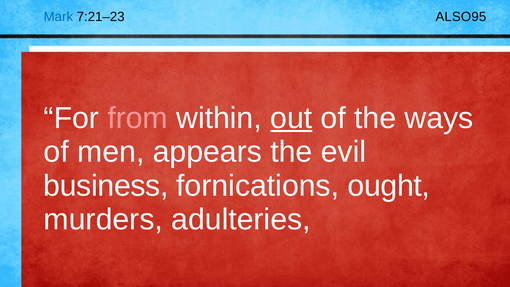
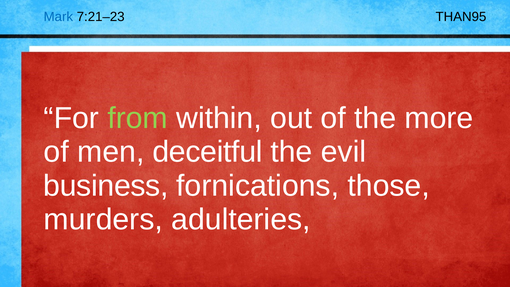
ALSO95: ALSO95 -> THAN95 (461, 17)
from colour: pink -> light green (138, 118)
out underline: present -> none (291, 118)
ways: ways -> more (439, 118)
appears: appears -> deceitful (208, 152)
ought: ought -> those (389, 186)
